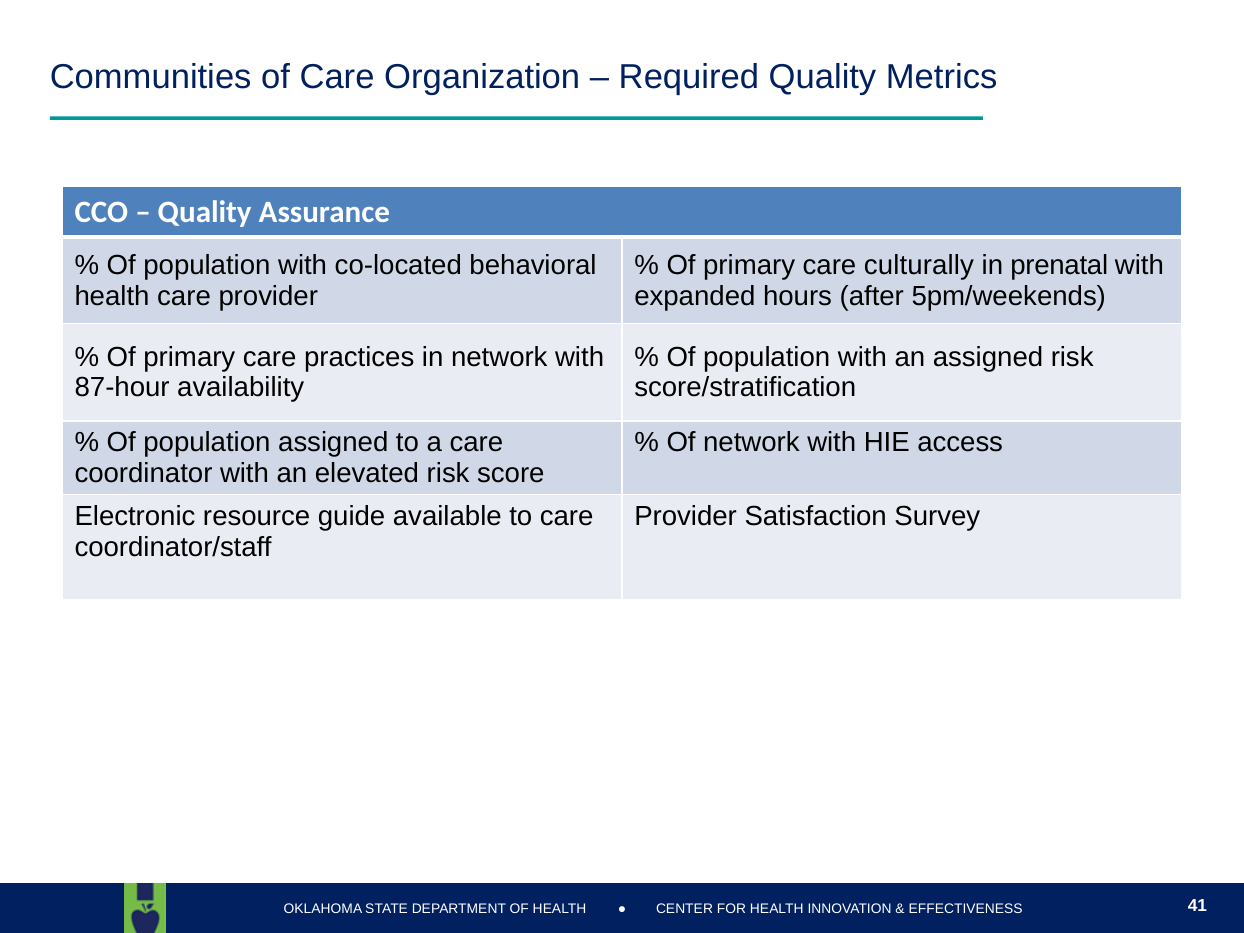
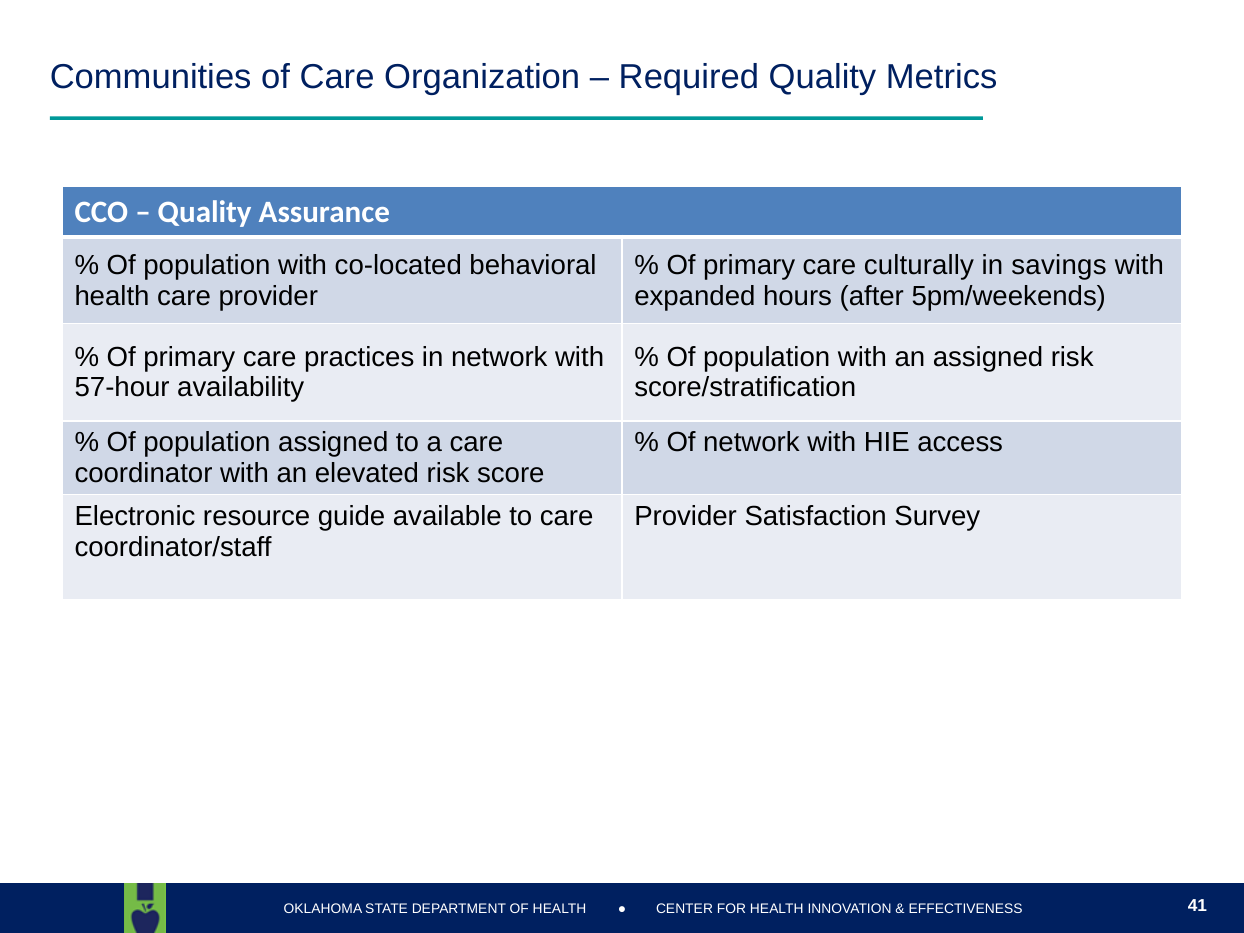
prenatal: prenatal -> savings (1059, 265)
87-hour: 87-hour -> 57-hour (122, 388)
